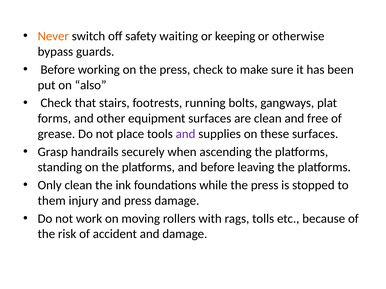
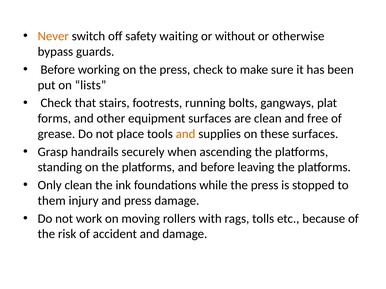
keeping: keeping -> without (235, 36)
also: also -> lists (91, 85)
and colour: purple -> orange (186, 134)
